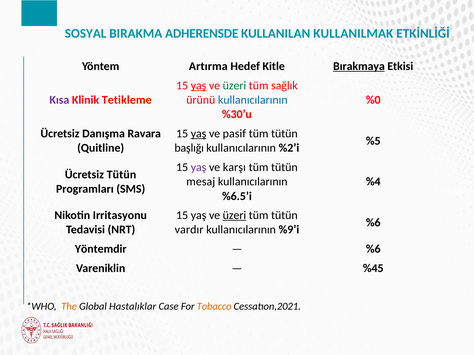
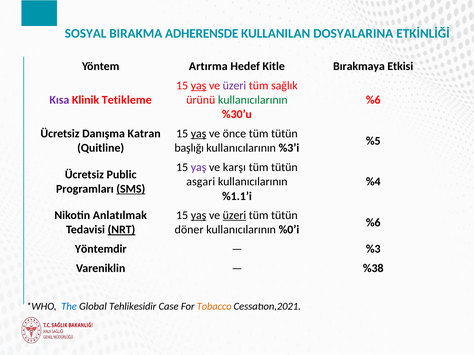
KULLANILMAK: KULLANILMAK -> DOSYALARINA (353, 33)
Bırakmaya underline: present -> none (359, 66)
üzeri colour: green -> purple (234, 86)
kullanıcılarının colour: blue -> green (253, 100)
%0: %0 -> %6 (373, 100)
Ravara: Ravara -> Katran (144, 134)
pasif: pasif -> önce (234, 134)
%2’i: %2’i -> %3’i (289, 148)
Ücretsiz Tütün: Tütün -> Public (122, 175)
mesaj: mesaj -> asgari (201, 182)
SMS underline: none -> present (131, 189)
%6.5’i: %6.5’i -> %1.1’i (237, 196)
Irritasyonu: Irritasyonu -> Anlatılmak (120, 216)
yaş underline: none -> present (199, 216)
NRT underline: none -> present (121, 230)
vardır: vardır -> döner (189, 230)
%9’i: %9’i -> %0’i (289, 230)
%6: %6 -> %3 (373, 249)
%45: %45 -> %38 (373, 269)
The colour: orange -> blue (69, 307)
Hastalıklar: Hastalıklar -> Tehlikesidir (133, 307)
